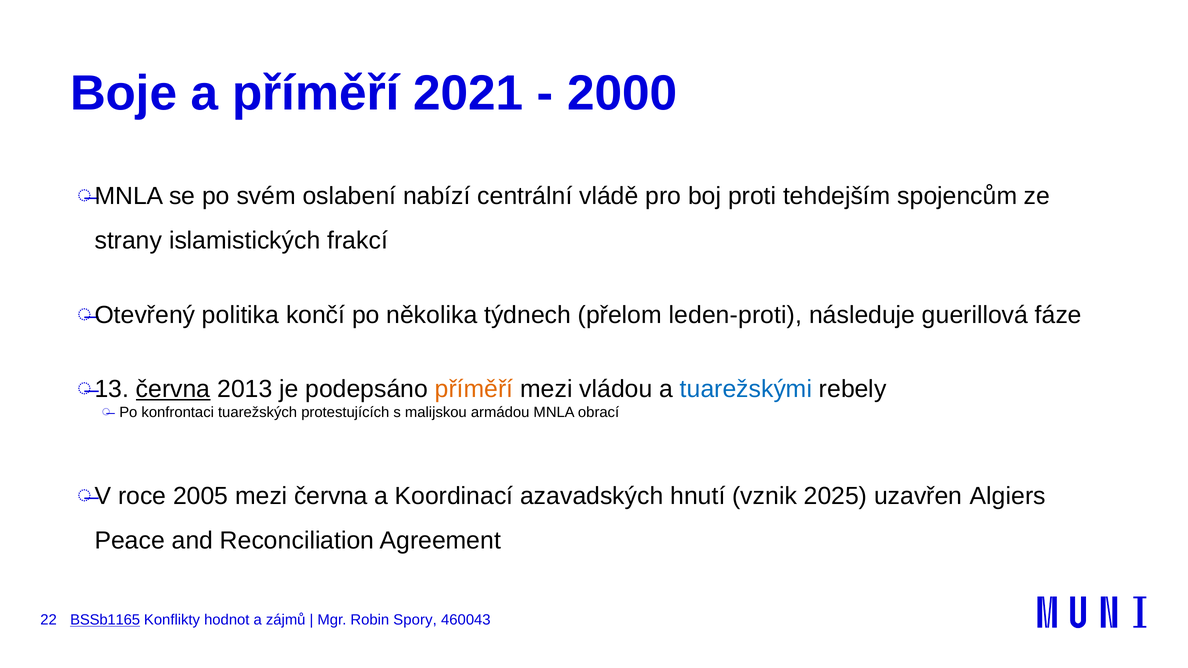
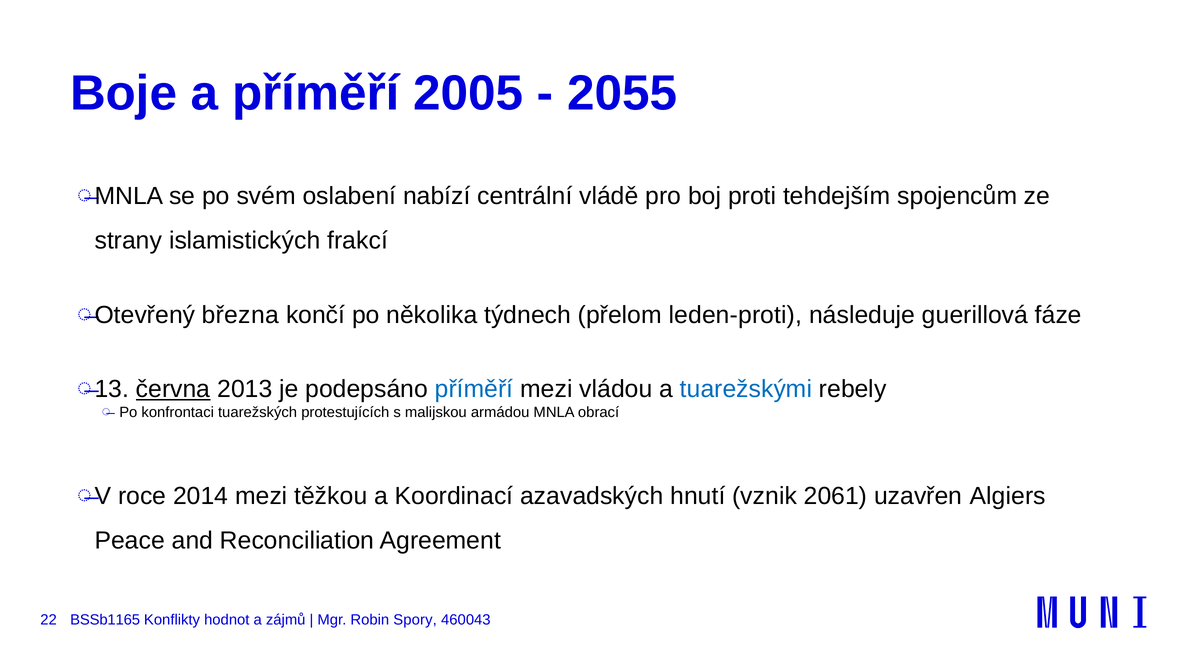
2021: 2021 -> 2005 (468, 93)
2000: 2000 -> 2055 (622, 93)
politika: politika -> března (240, 315)
příměří colour: orange -> blue (474, 389)
2005: 2005 -> 2014 (201, 496)
mezi června: června -> těžkou (331, 496)
2025: 2025 -> 2061 (836, 496)
BSSb1165 underline: present -> none (105, 620)
